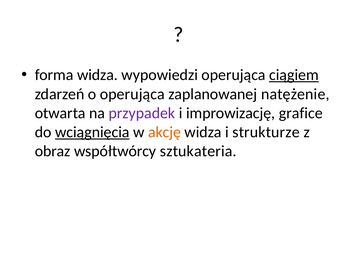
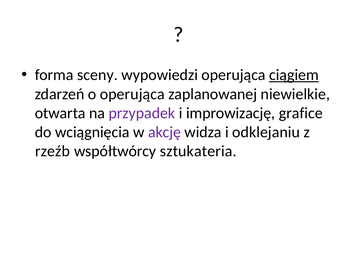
forma widza: widza -> sceny (97, 75)
natężenie: natężenie -> niewielkie (295, 94)
wciągnięcia underline: present -> none (92, 132)
akcję colour: orange -> purple (165, 132)
strukturze: strukturze -> odklejaniu (266, 132)
obraz: obraz -> rzeźb (53, 151)
